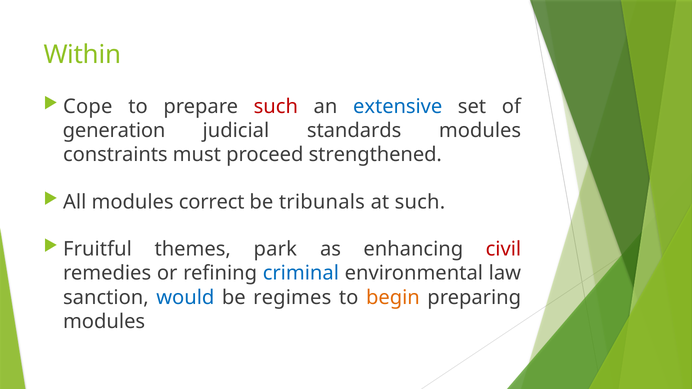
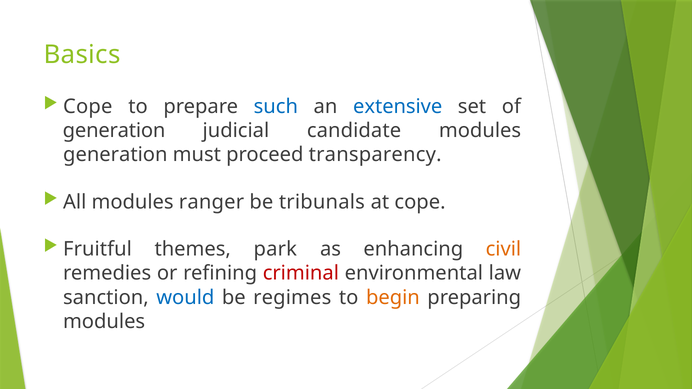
Within: Within -> Basics (82, 55)
such colour: red -> blue (276, 106)
standards: standards -> candidate (354, 131)
constraints: constraints -> generation (115, 155)
strengthened: strengthened -> transparency (375, 155)
correct: correct -> ranger (211, 202)
at such: such -> cope (420, 202)
civil colour: red -> orange (503, 249)
criminal colour: blue -> red (301, 273)
